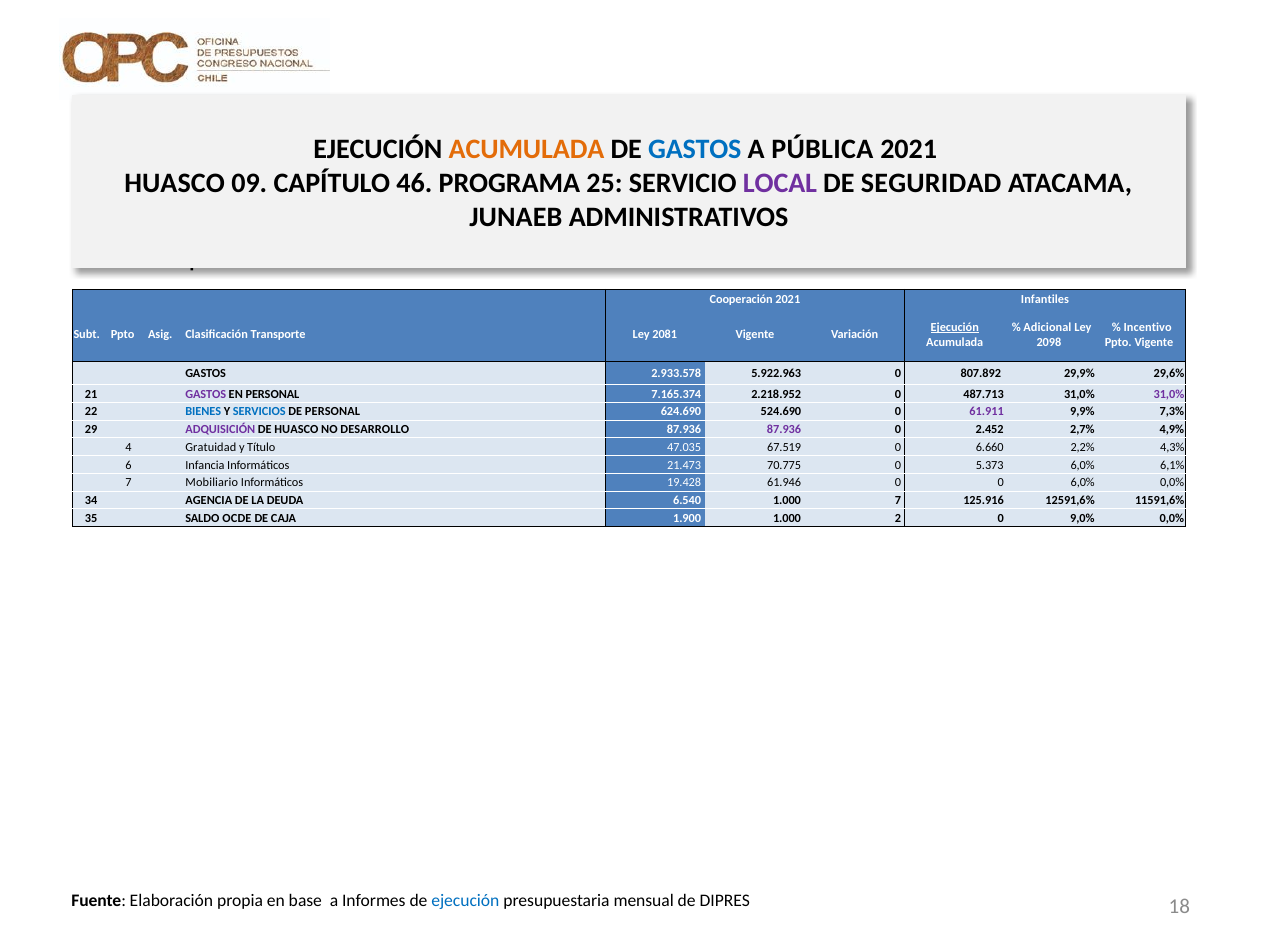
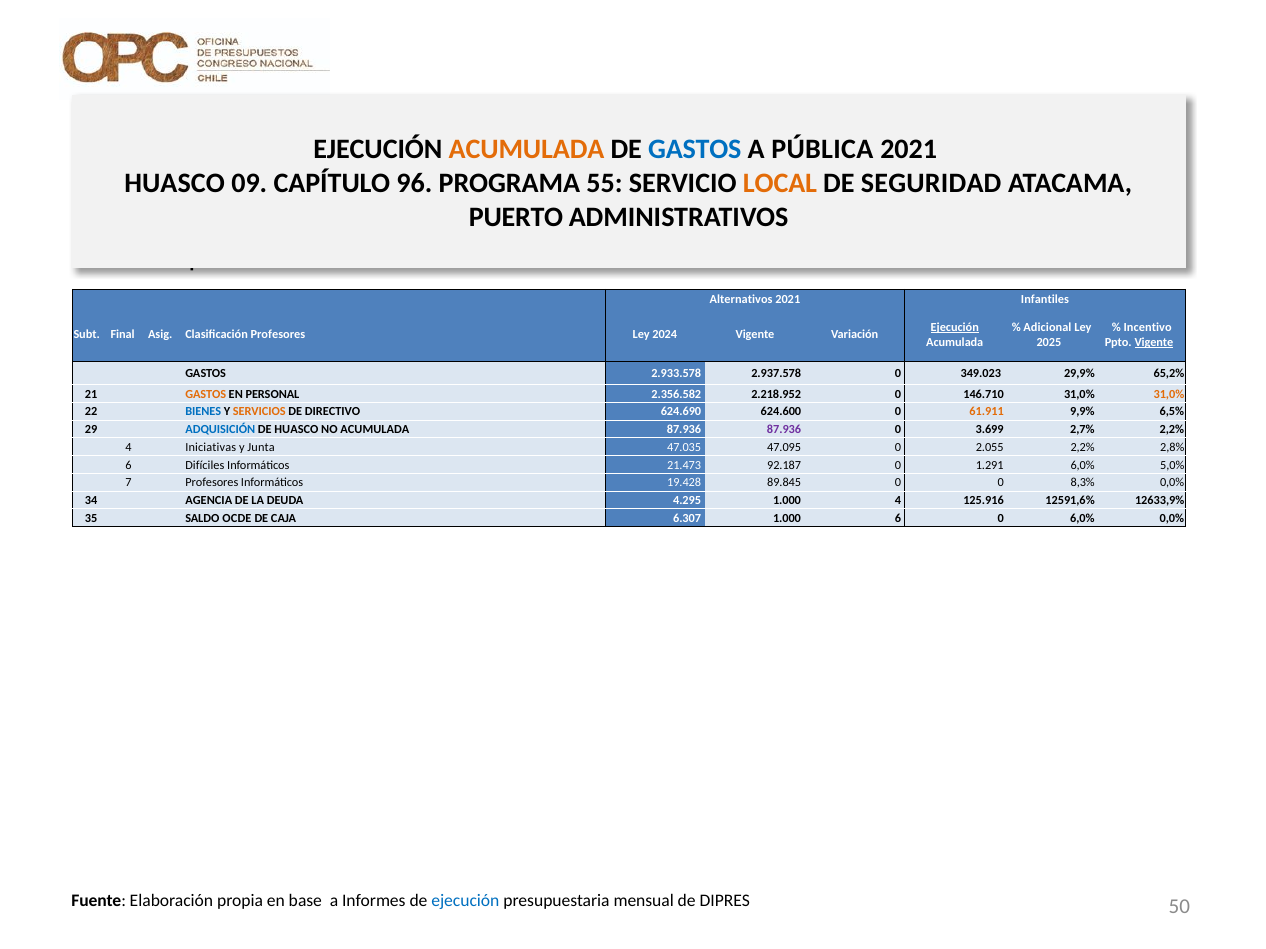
46: 46 -> 96 (414, 184)
25: 25 -> 55 (605, 184)
LOCAL colour: purple -> orange (780, 184)
JUNAEB: JUNAEB -> PUERTO (516, 217)
Cooperación: Cooperación -> Alternativos (741, 300)
Subt Ppto: Ppto -> Final (123, 335)
Clasificación Transporte: Transporte -> Profesores (278, 335)
2081: 2081 -> 2024 (665, 335)
2098: 2098 -> 2025 (1049, 343)
Vigente underline: none -> present (1154, 343)
5.922.963: 5.922.963 -> 2.937.578 (776, 374)
807.892: 807.892 -> 349.023 (981, 374)
29,6%: 29,6% -> 65,2% (1169, 374)
GASTOS colour: purple -> orange (206, 394)
7.165.374: 7.165.374 -> 2.356.582 (676, 394)
487.713: 487.713 -> 146.710 (984, 394)
31,0% colour: purple -> orange (1169, 394)
SERVICIOS colour: blue -> orange (259, 412)
DE PERSONAL: PERSONAL -> DIRECTIVO (333, 412)
524.690: 524.690 -> 624.600 (781, 412)
61.911 colour: purple -> orange (987, 412)
7,3%: 7,3% -> 6,5% (1172, 412)
ADQUISICIÓN colour: purple -> blue (220, 430)
NO DESARROLLO: DESARROLLO -> ACUMULADA (375, 430)
2.452: 2.452 -> 3.699 (990, 430)
2,7% 4,9%: 4,9% -> 2,2% (1172, 430)
Gratuidad: Gratuidad -> Iniciativas (211, 448)
Título: Título -> Junta (261, 448)
67.519: 67.519 -> 47.095 (784, 448)
6.660: 6.660 -> 2.055 (990, 448)
4,3%: 4,3% -> 2,8% (1172, 448)
Infancia: Infancia -> Difíciles (205, 465)
70.775: 70.775 -> 92.187 (784, 465)
5.373: 5.373 -> 1.291 (990, 465)
6,1%: 6,1% -> 5,0% (1172, 465)
7 Mobiliario: Mobiliario -> Profesores (212, 483)
61.946: 61.946 -> 89.845 (784, 483)
0 6,0%: 6,0% -> 8,3% (1083, 483)
6.540: 6.540 -> 4.295 (687, 501)
1.000 7: 7 -> 4 (898, 501)
11591,6%: 11591,6% -> 12633,9% (1160, 501)
1.900: 1.900 -> 6.307 (687, 519)
1.000 2: 2 -> 6 (898, 519)
0 9,0%: 9,0% -> 6,0% (1082, 519)
18: 18 -> 50 (1179, 907)
